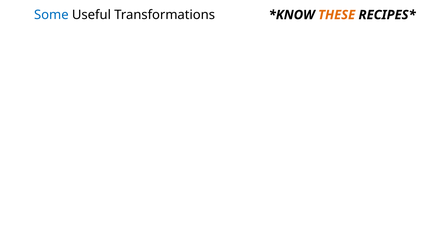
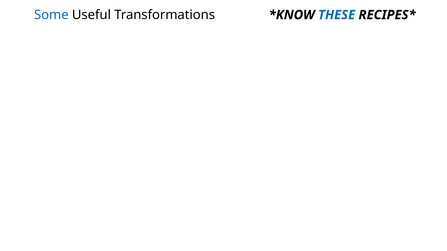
THESE colour: orange -> blue (337, 15)
